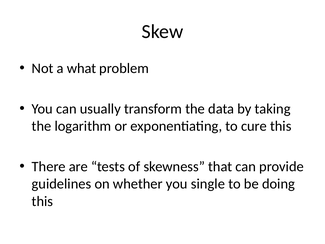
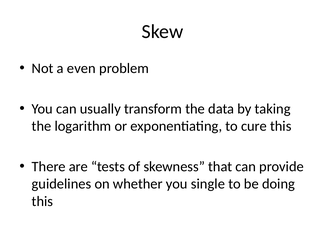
what: what -> even (81, 68)
